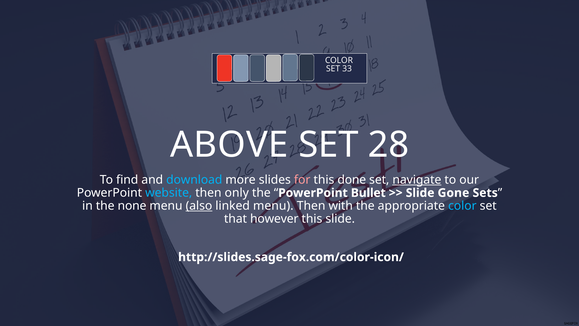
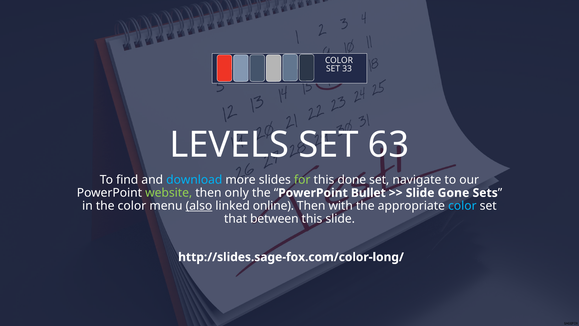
ABOVE: ABOVE -> LEVELS (229, 145)
28: 28 -> 63 (389, 145)
for colour: pink -> light green (302, 180)
navigate underline: present -> none (417, 180)
website colour: light blue -> light green (169, 193)
the none: none -> color (132, 206)
linked menu: menu -> online (273, 206)
however: however -> between (274, 219)
http://slides.sage-fox.com/color-icon/: http://slides.sage-fox.com/color-icon/ -> http://slides.sage-fox.com/color-long/ (291, 257)
